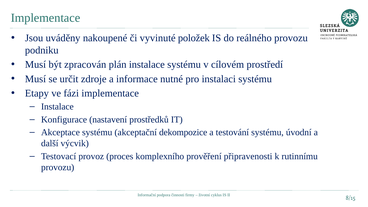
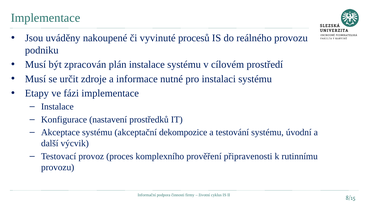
položek: položek -> procesů (194, 38)
